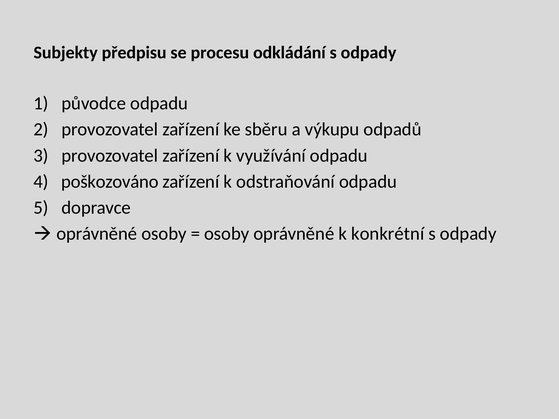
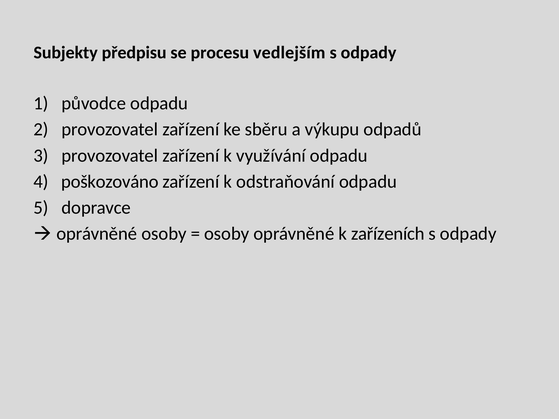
odkládání: odkládání -> vedlejším (289, 53)
konkrétní: konkrétní -> zařízeních (388, 234)
